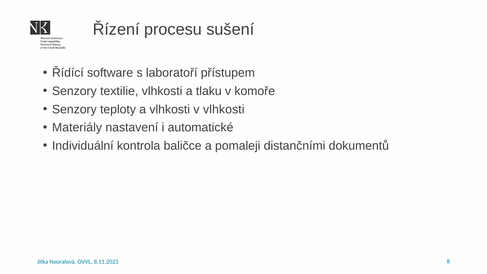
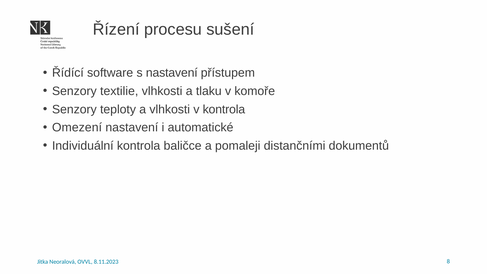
s laboratoří: laboratoří -> nastavení (172, 73)
v vlhkosti: vlhkosti -> kontrola (224, 109)
Materiály: Materiály -> Omezení (77, 128)
